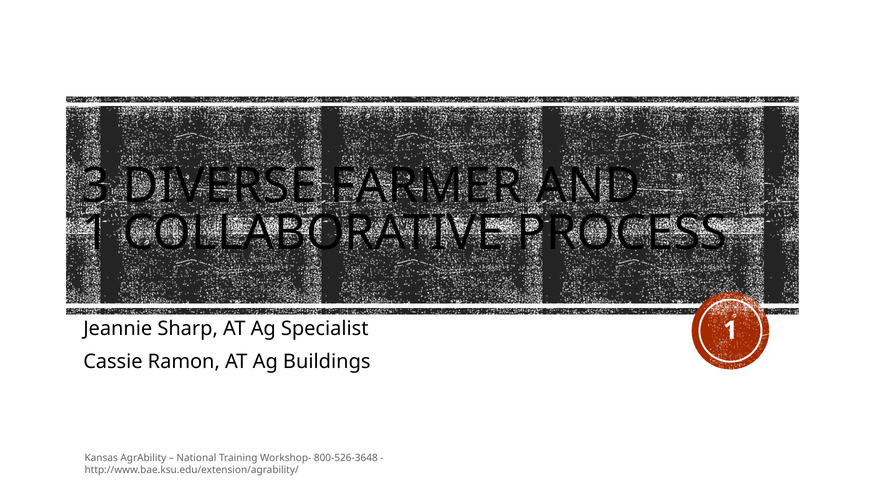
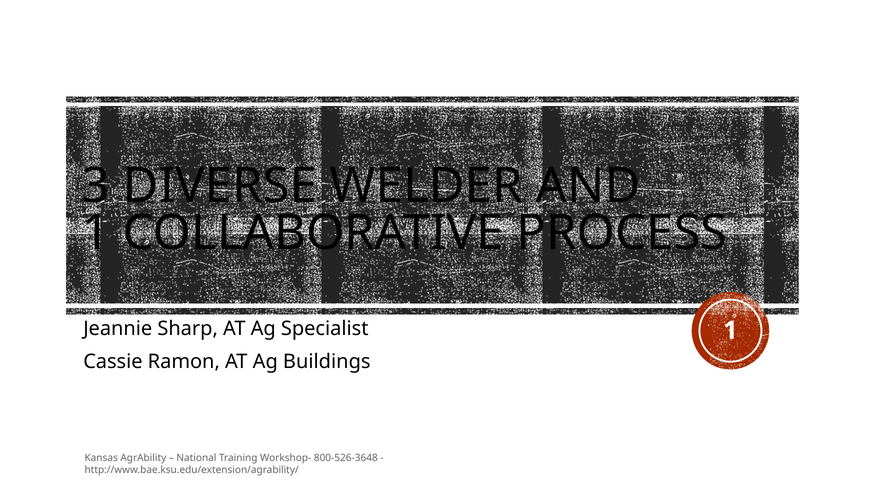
FARMER: FARMER -> WELDER (426, 186)
